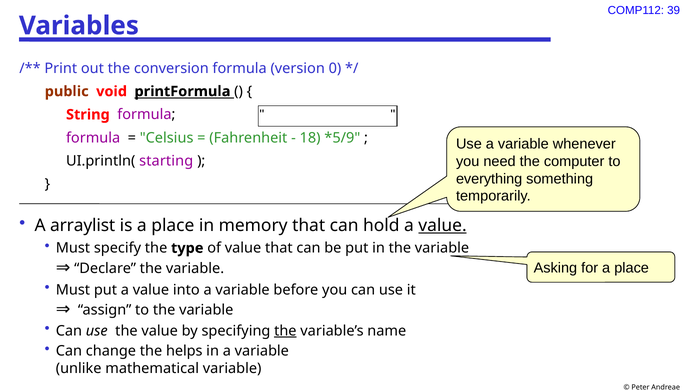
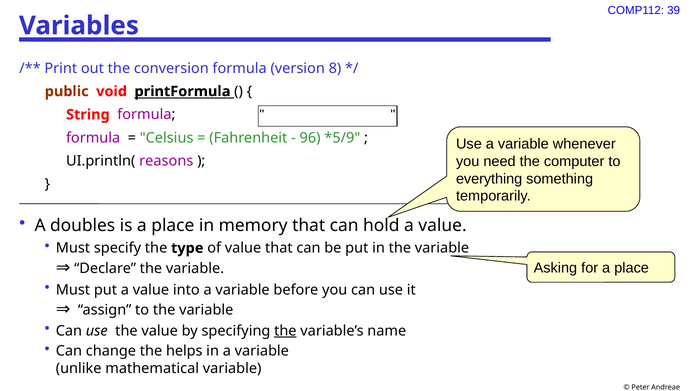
0: 0 -> 8 (335, 68)
18: 18 -> 96 (310, 138)
starting: starting -> reasons (166, 161)
arraylist: arraylist -> doubles (83, 226)
value underline: present -> none (443, 226)
